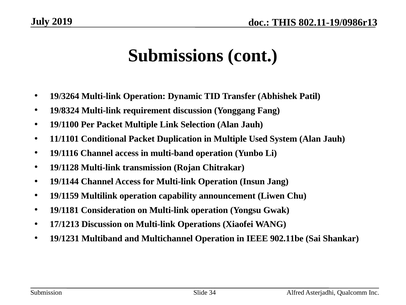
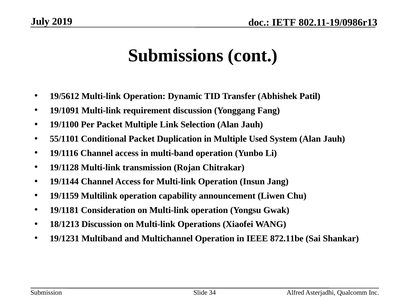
THIS: THIS -> IETF (284, 23)
19/3264: 19/3264 -> 19/5612 (64, 96)
19/8324: 19/8324 -> 19/1091 (64, 110)
11/1101: 11/1101 -> 55/1101 (64, 139)
17/1213: 17/1213 -> 18/1213 (64, 224)
902.11be: 902.11be -> 872.11be (287, 238)
